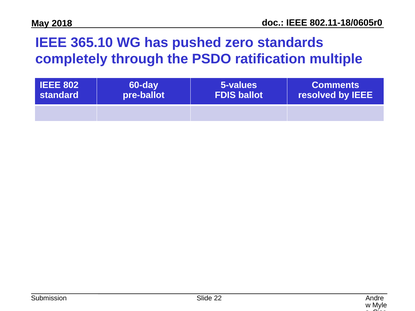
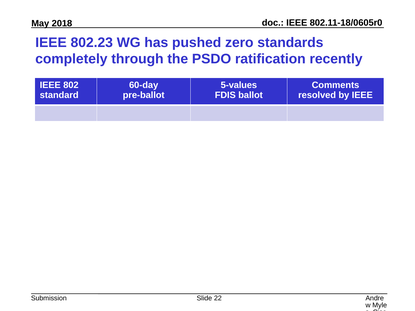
365.10: 365.10 -> 802.23 (92, 42)
multiple: multiple -> recently (336, 59)
